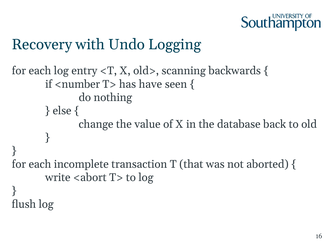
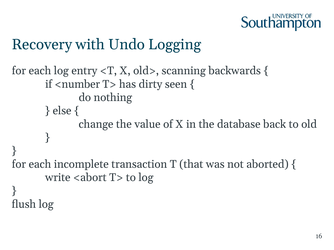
have: have -> dirty (150, 84)
